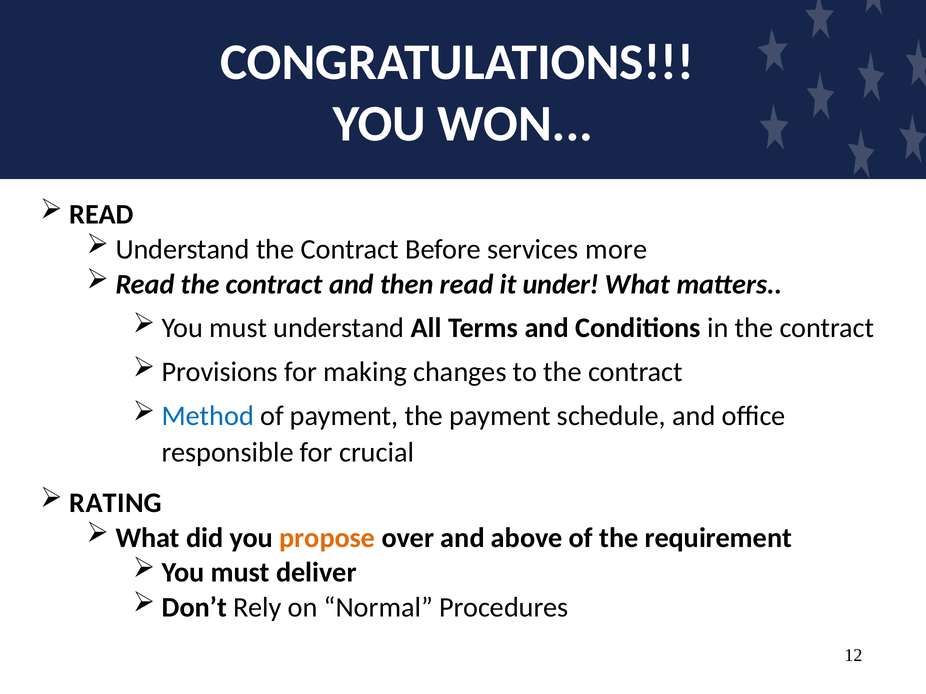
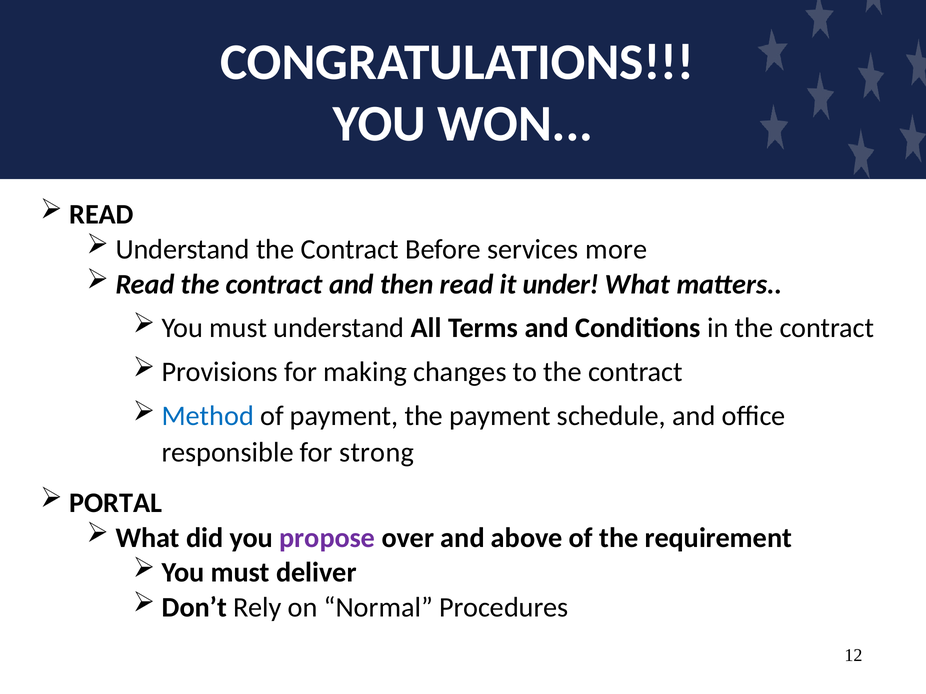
crucial: crucial -> strong (377, 453)
RATING: RATING -> PORTAL (116, 503)
propose colour: orange -> purple (327, 538)
